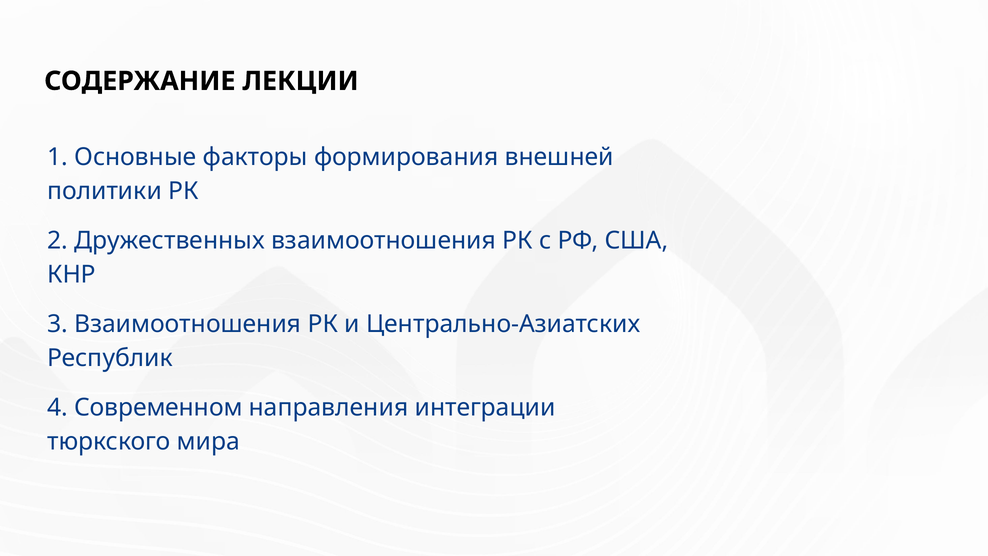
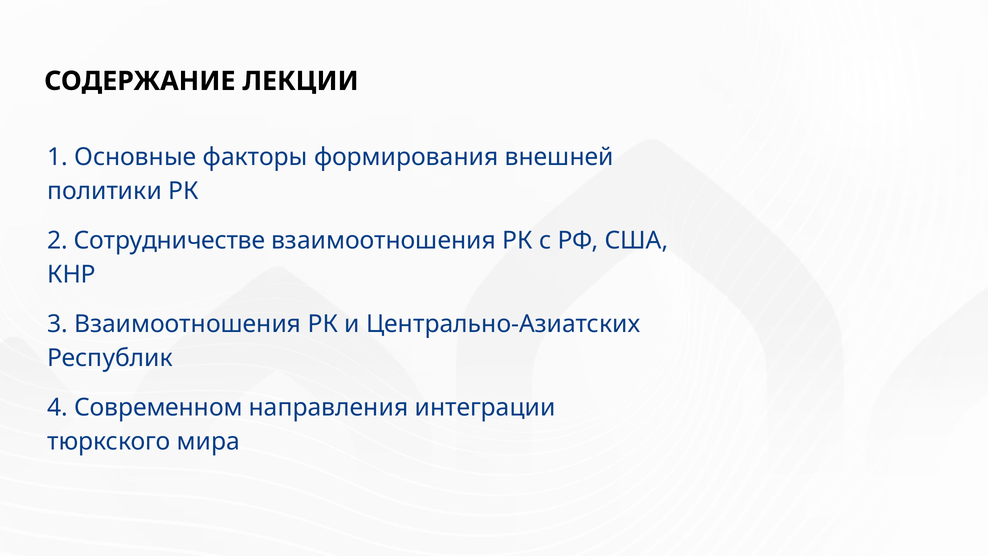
Дружественных: Дружественных -> Сотрудничестве (170, 241)
